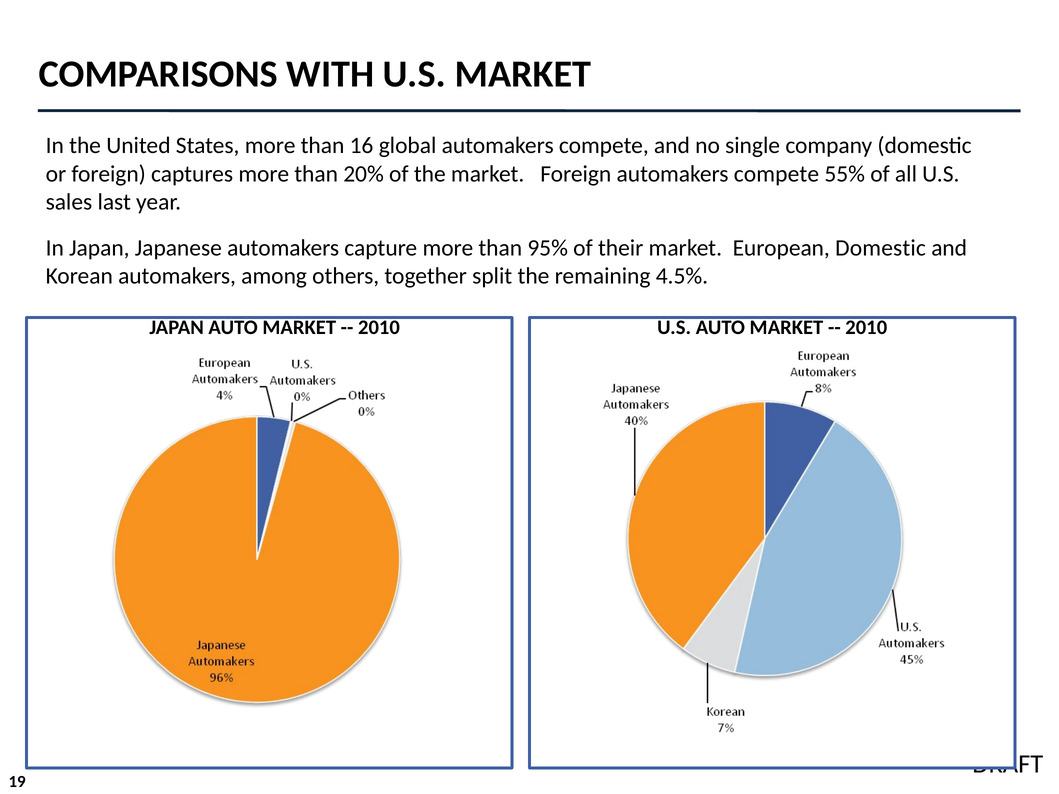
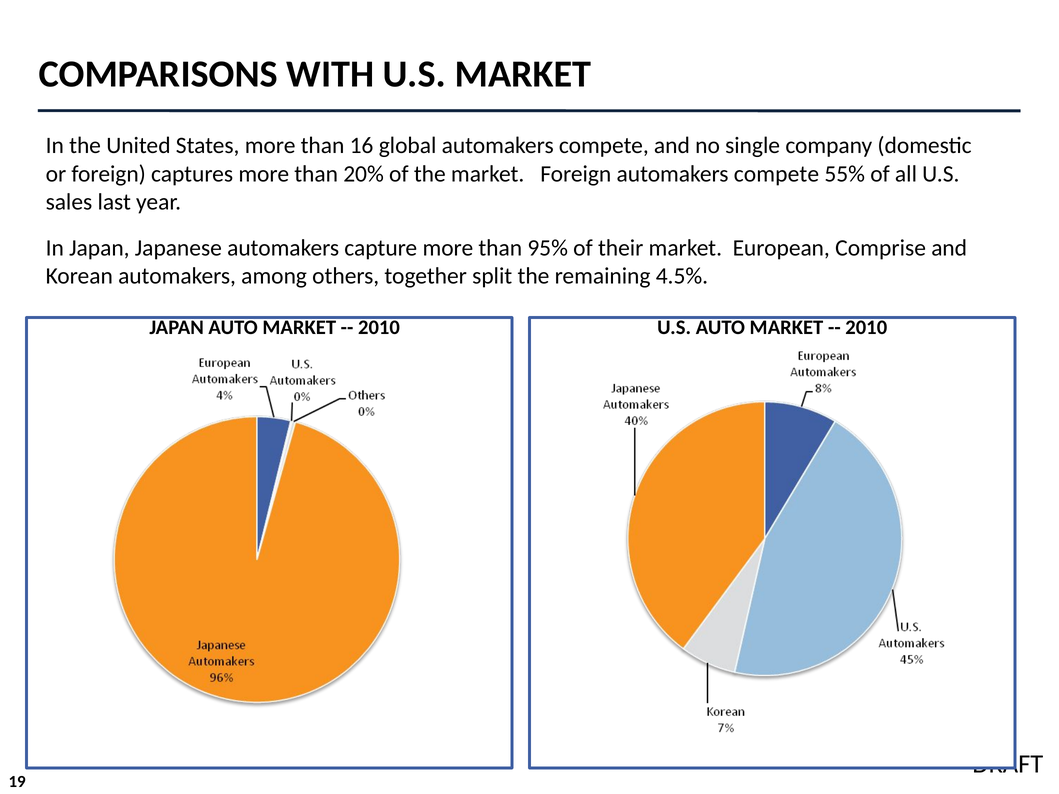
European Domestic: Domestic -> Comprise (881, 248)
